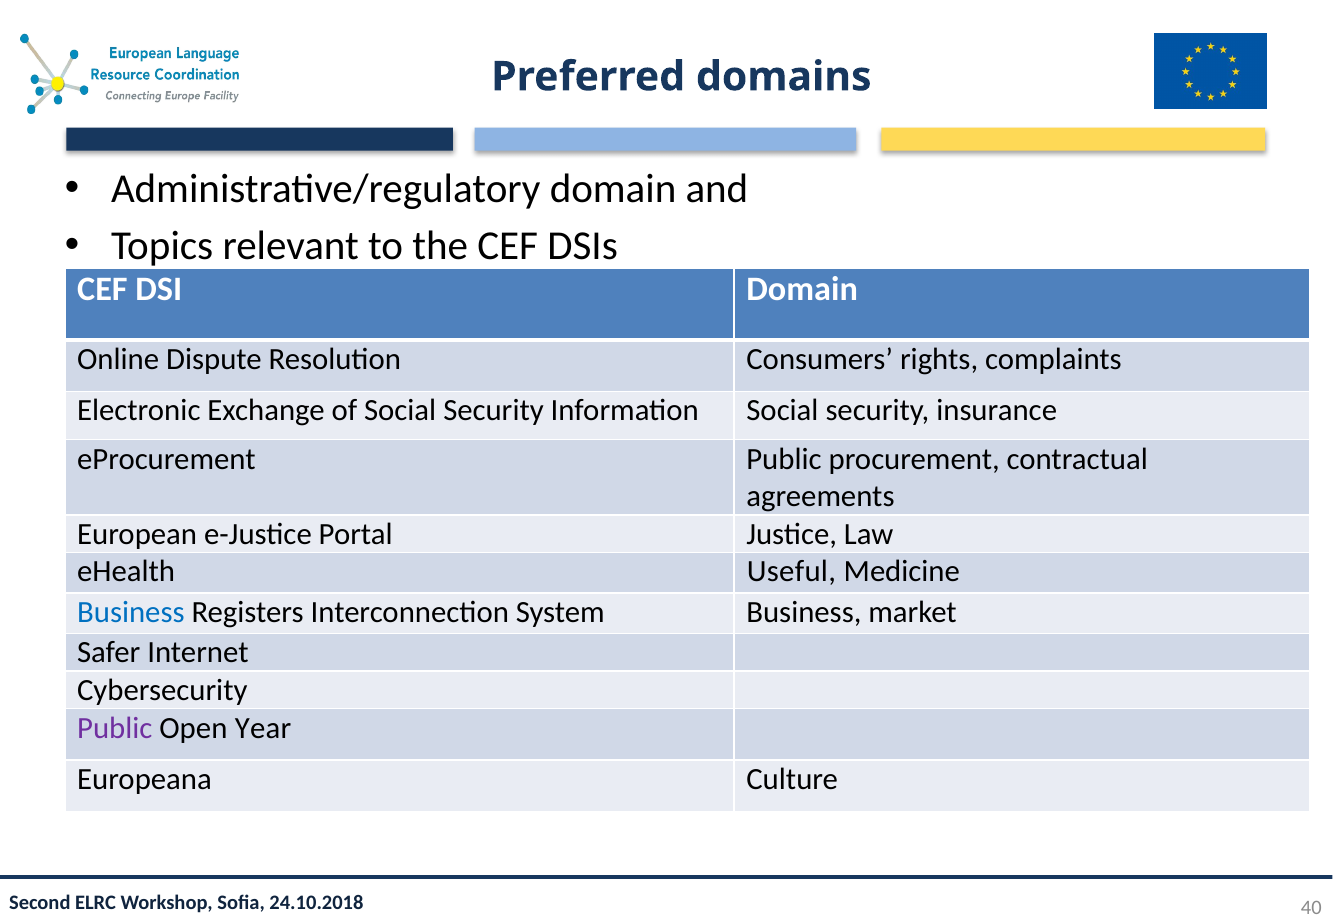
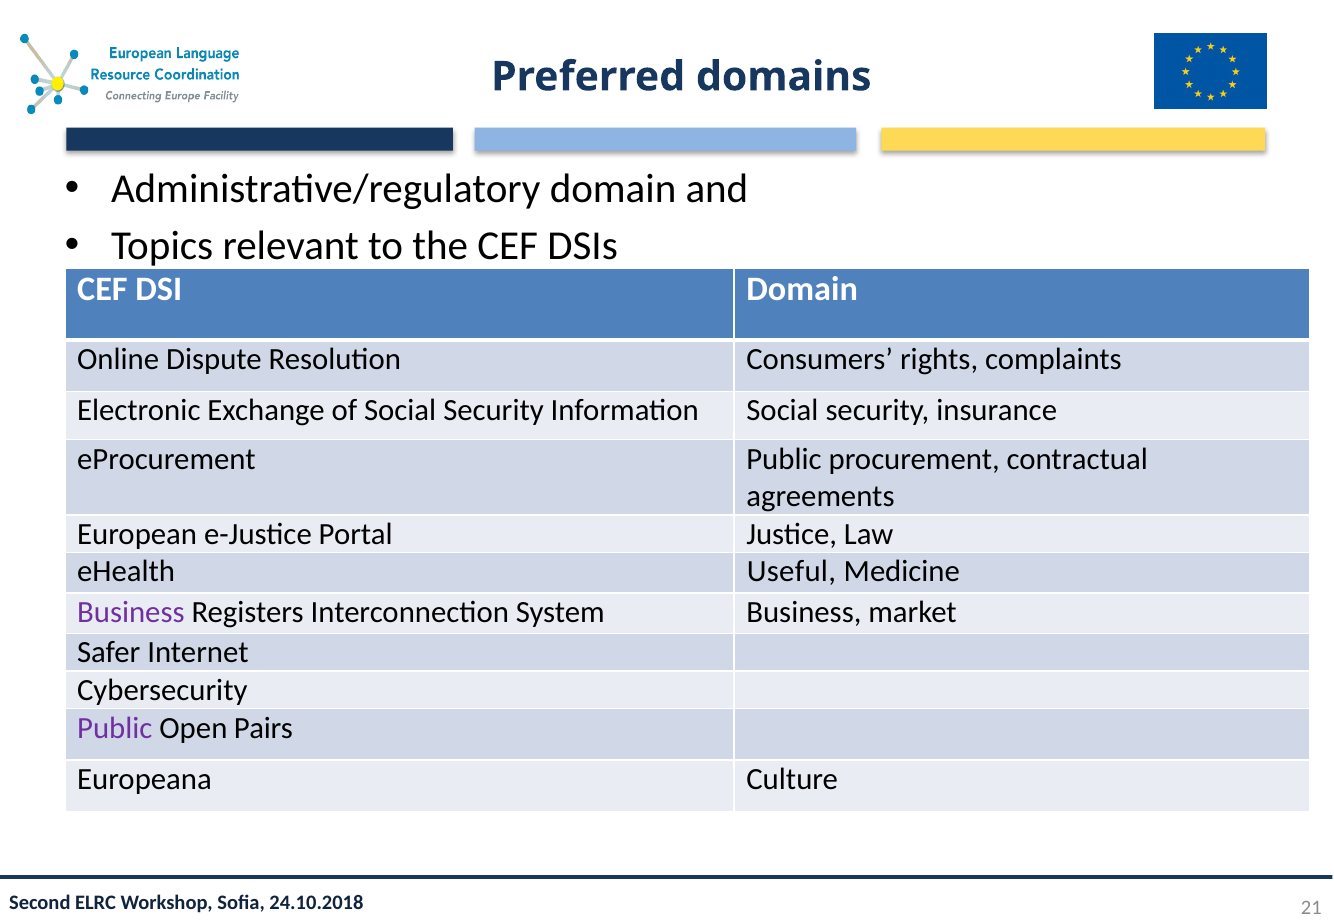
Business colour: blue -> purple (131, 612)
Year: Year -> Pairs (263, 728)
40: 40 -> 21 (1311, 907)
